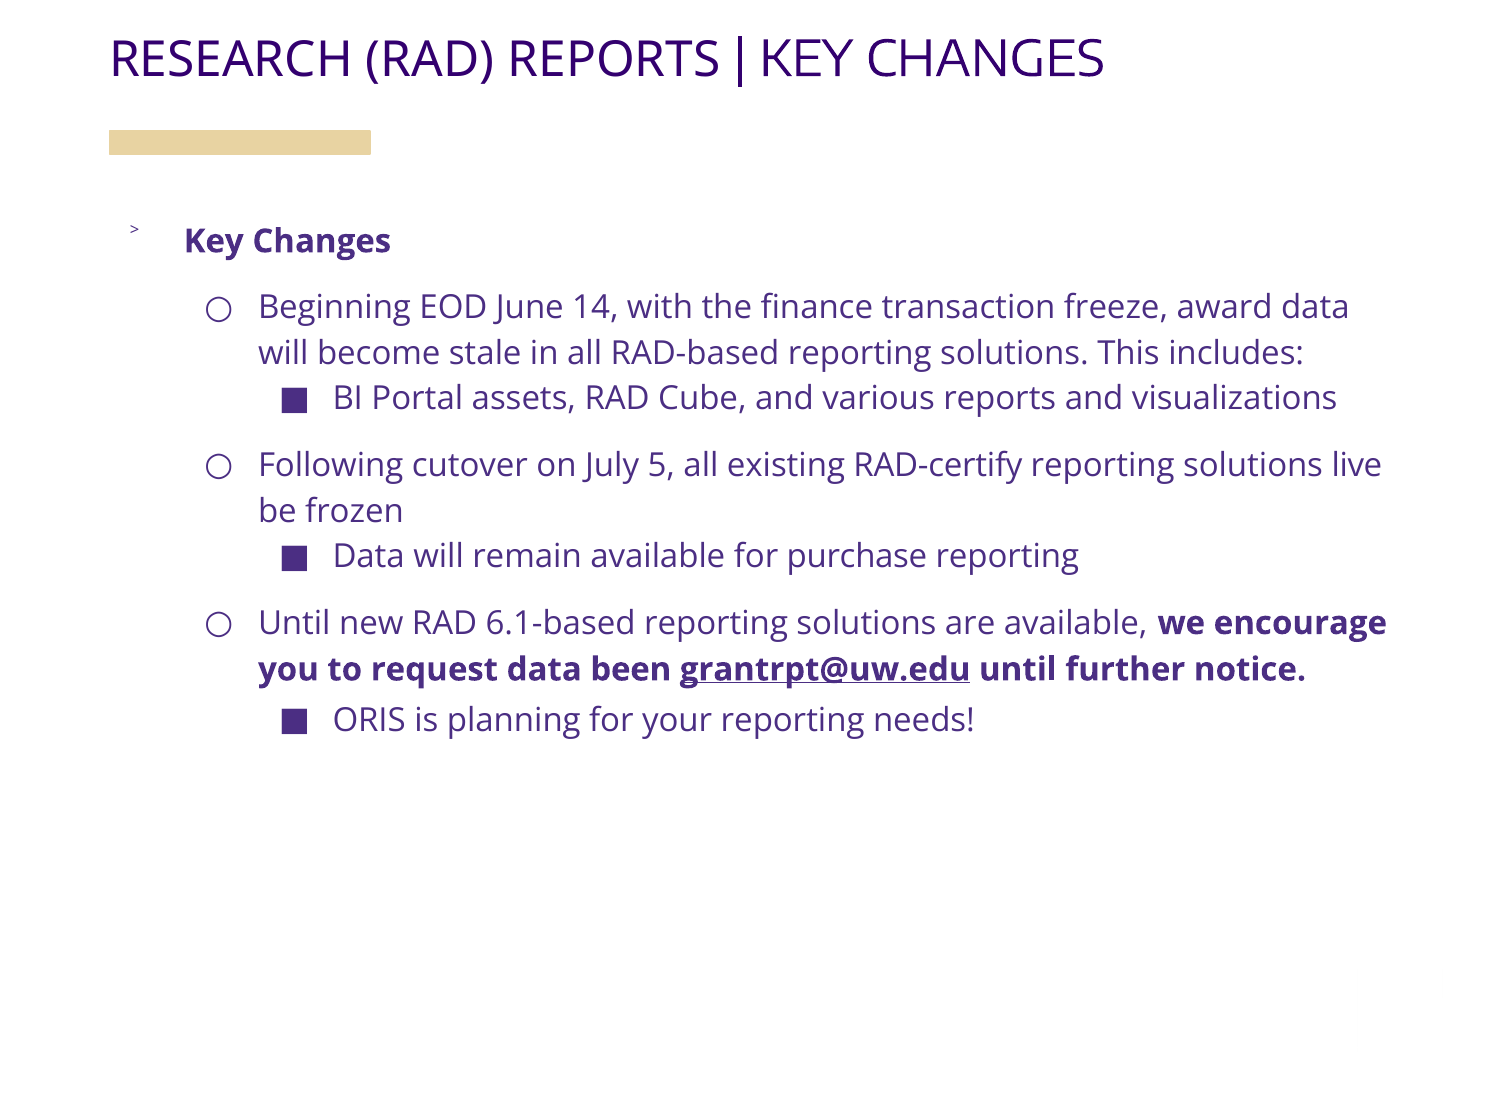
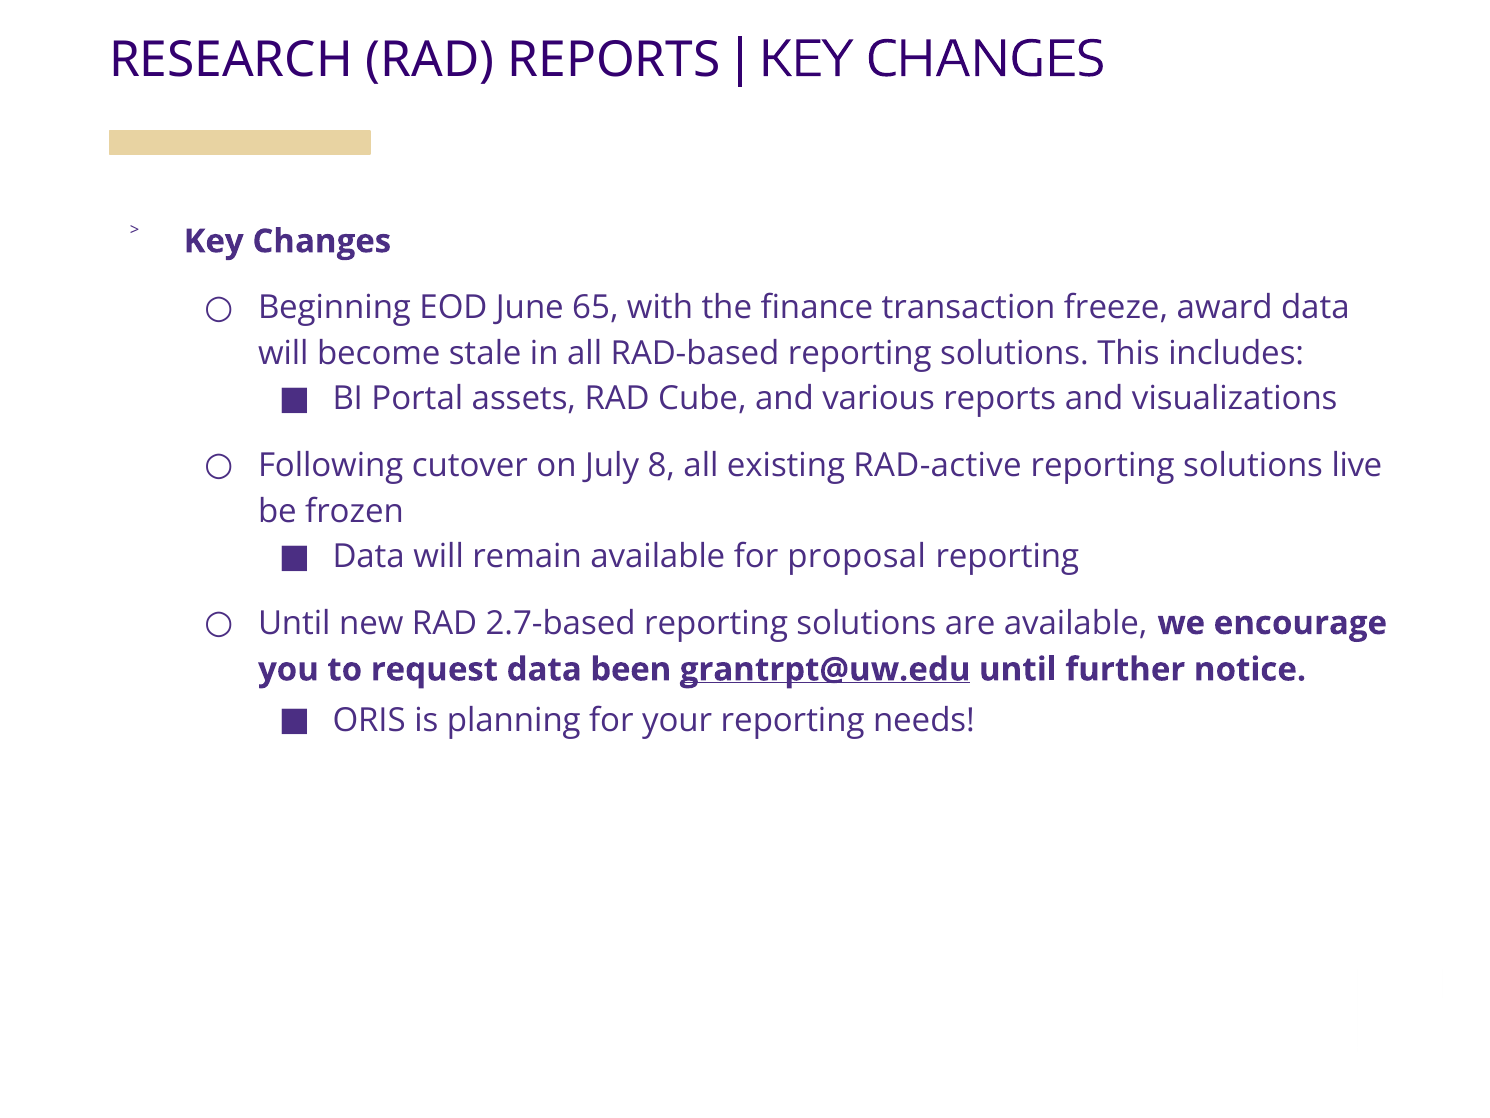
14: 14 -> 65 (595, 308)
5: 5 -> 8 (661, 465)
RAD-certify: RAD-certify -> RAD-active (938, 465)
purchase: purchase -> proposal (857, 557)
6.1-based: 6.1-based -> 2.7-based (561, 623)
